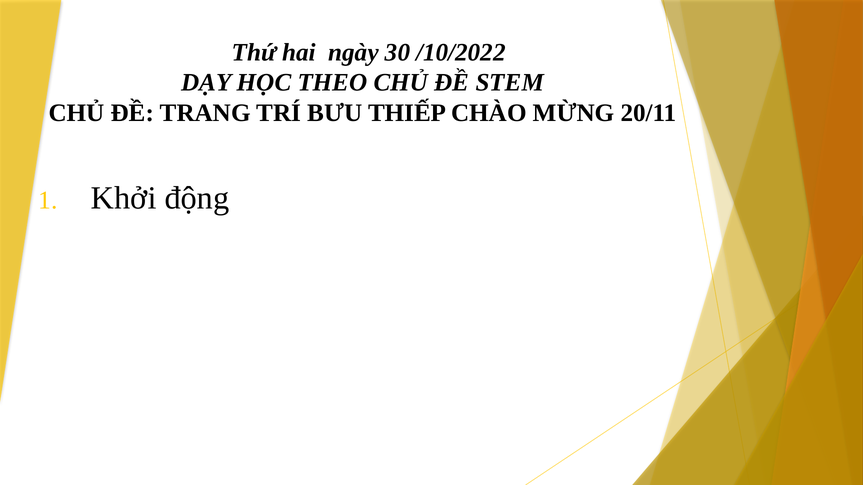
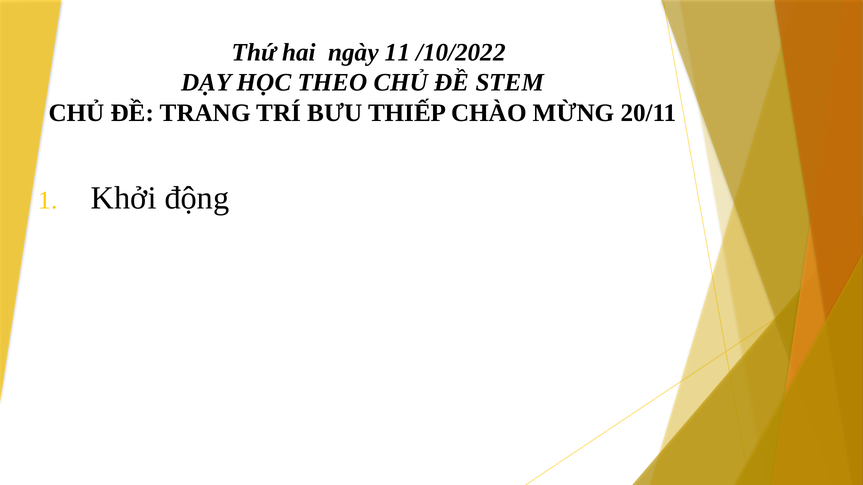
30: 30 -> 11 (398, 53)
